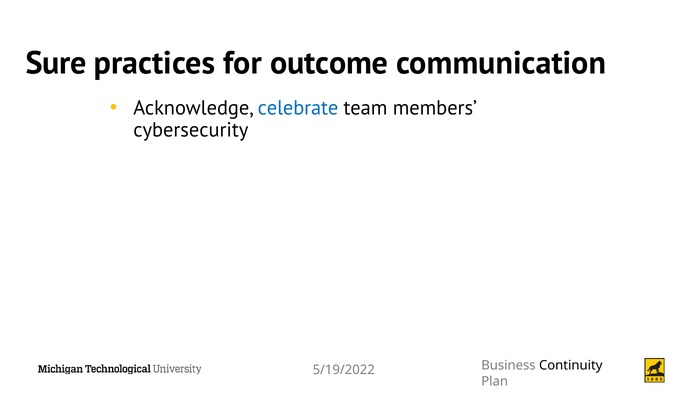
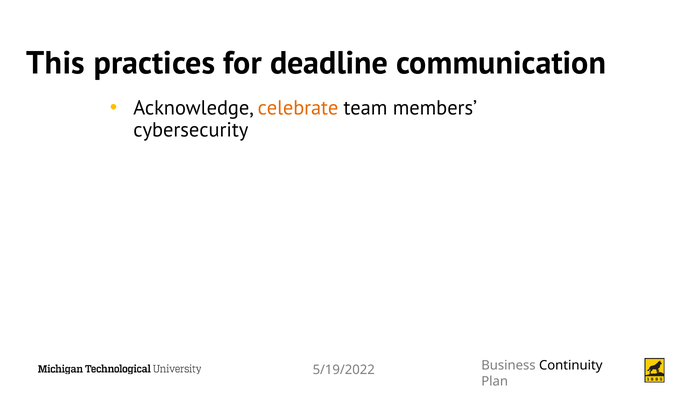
Sure: Sure -> This (56, 63)
outcome: outcome -> deadline (329, 63)
celebrate colour: blue -> orange (298, 108)
